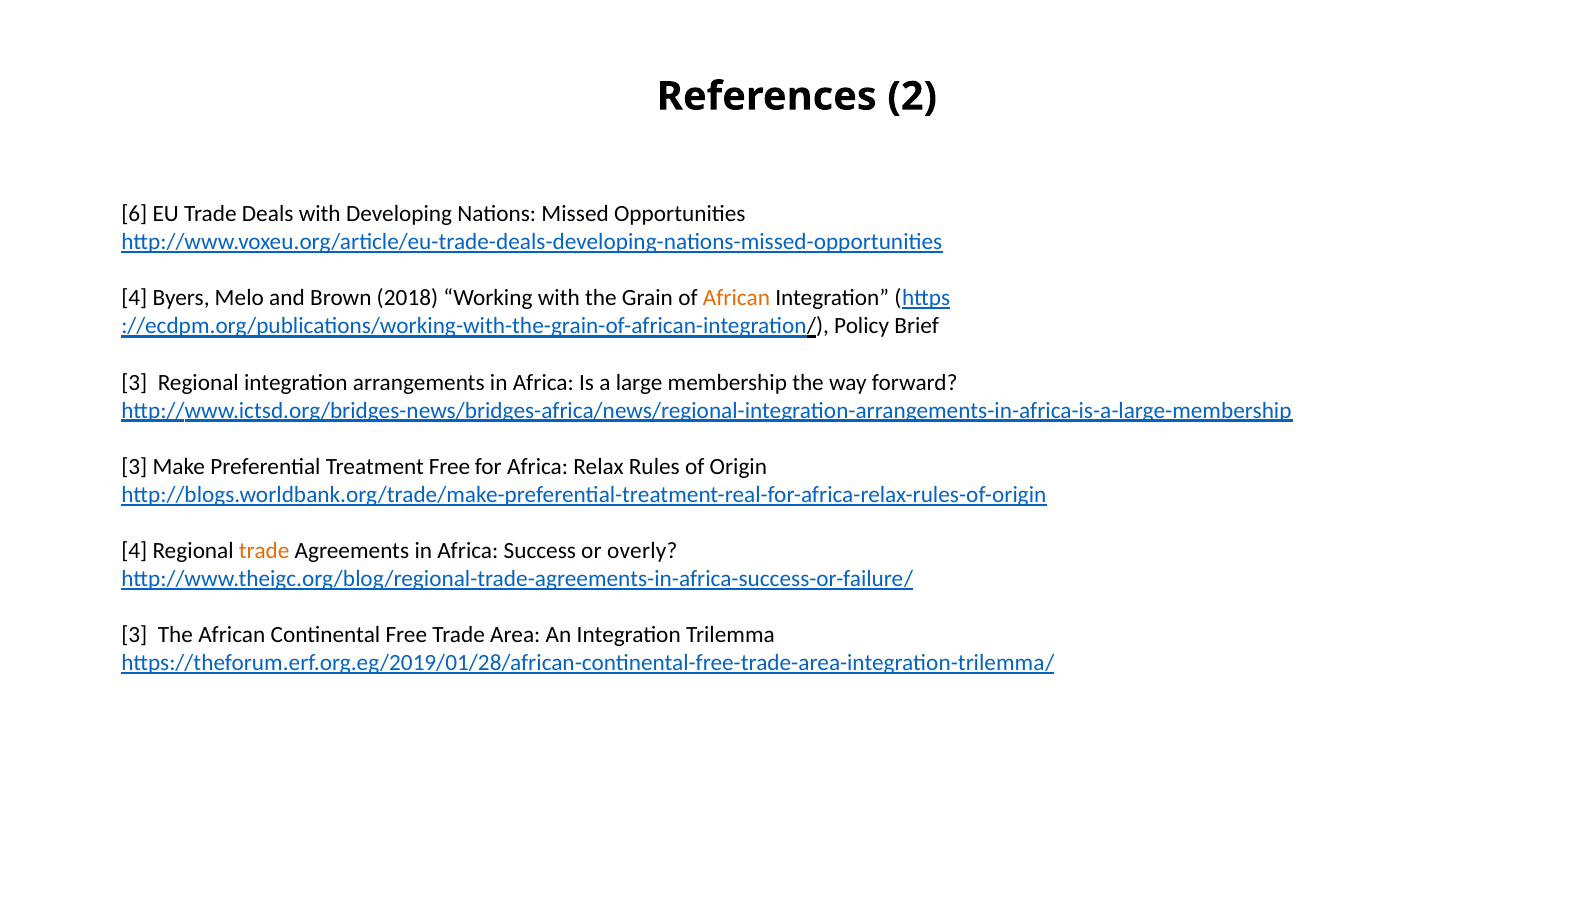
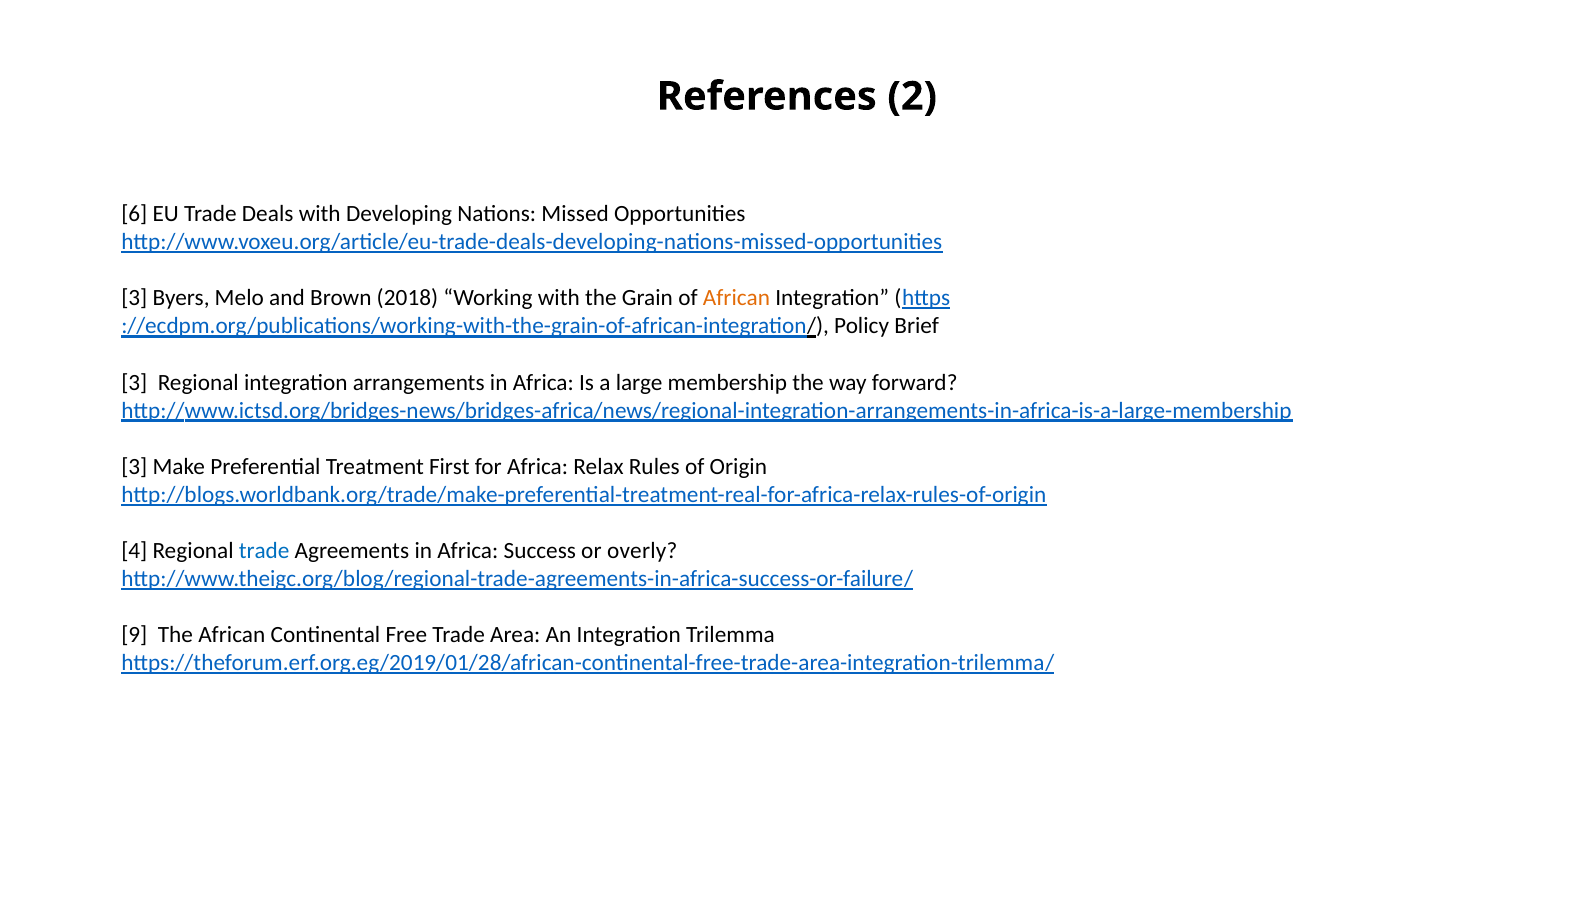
4: 4 -> 3 (134, 298)
Treatment Free: Free -> First (449, 466)
trade colour: orange -> blue (264, 551)
3: 3 -> 9 (134, 635)
